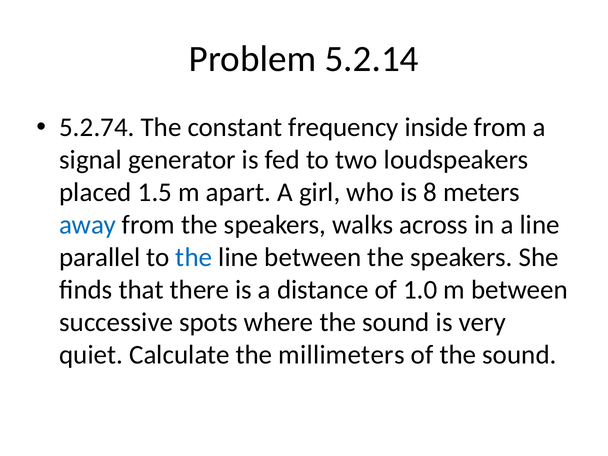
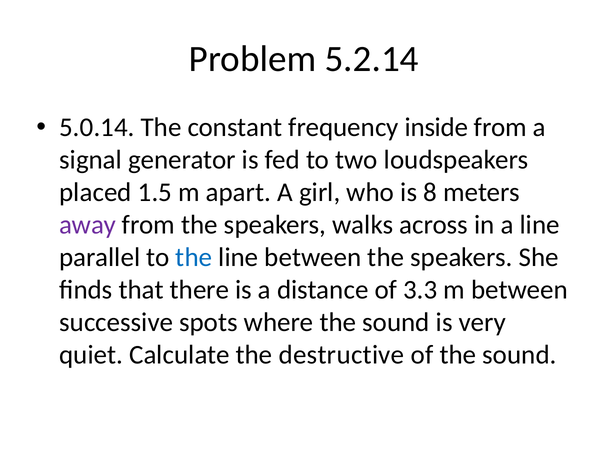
5.2.74: 5.2.74 -> 5.0.14 (97, 128)
away colour: blue -> purple (88, 225)
1.0: 1.0 -> 3.3 (420, 290)
millimeters: millimeters -> destructive (341, 355)
